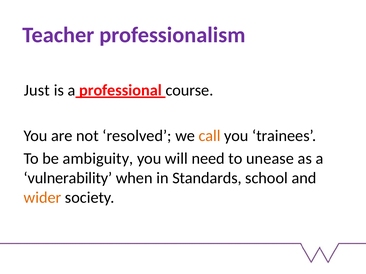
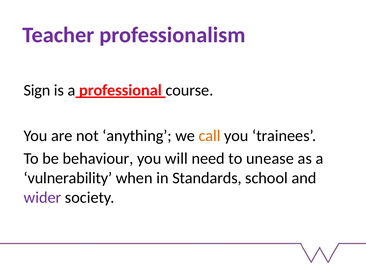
Just: Just -> Sign (37, 90)
resolved: resolved -> anything (137, 136)
ambiguity: ambiguity -> behaviour (98, 159)
wider colour: orange -> purple (43, 198)
